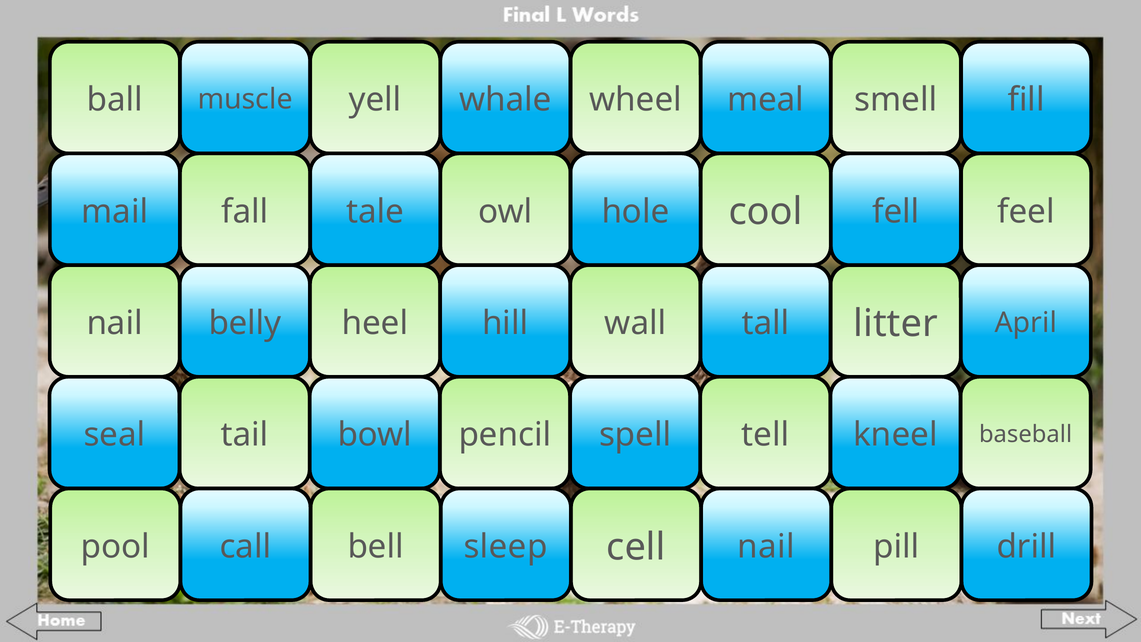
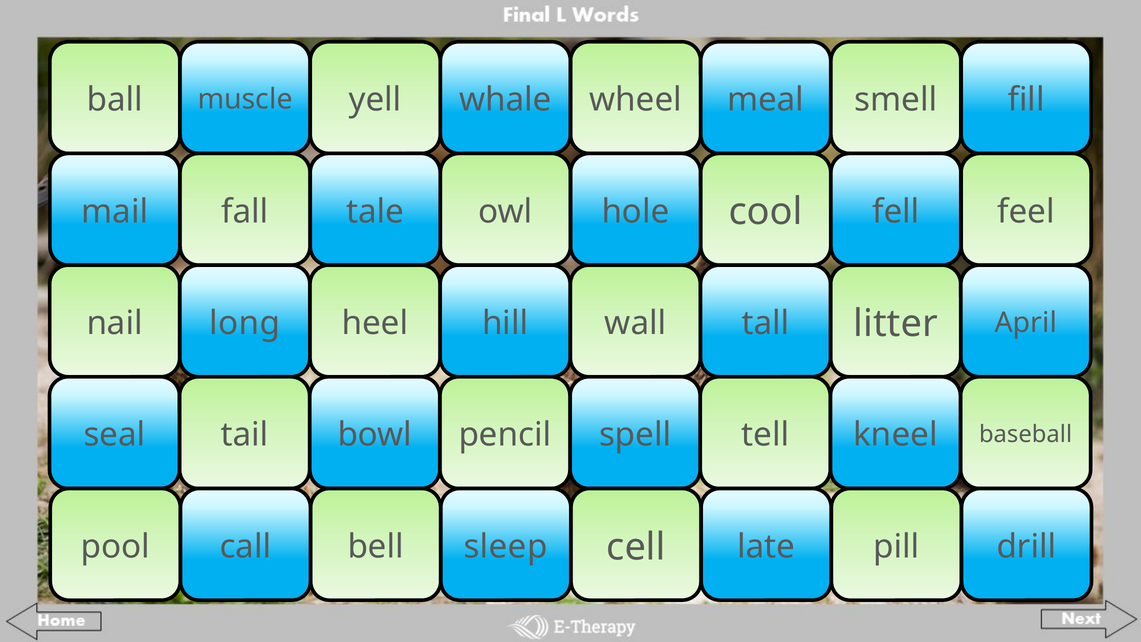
belly: belly -> long (245, 323)
cell nail: nail -> late (766, 546)
